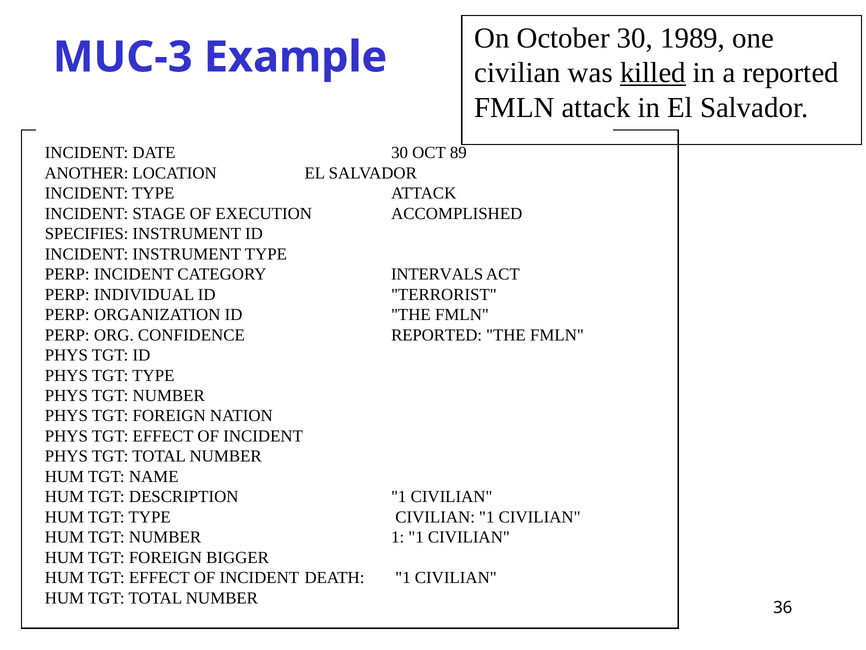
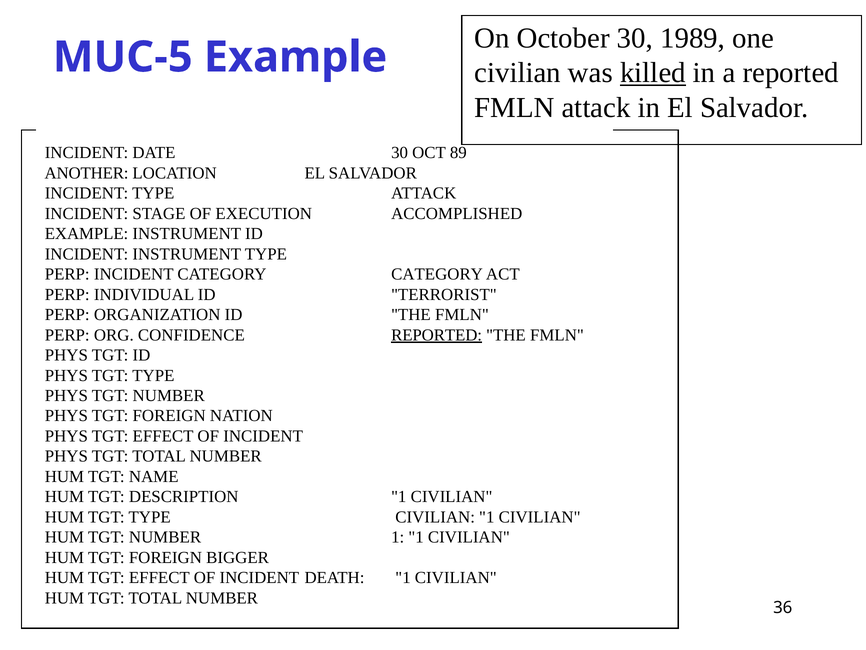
MUC-3: MUC-3 -> MUC-5 (123, 57)
SPECIFIES: SPECIFIES -> EXAMPLE (87, 234)
CATEGORY INTERVALS: INTERVALS -> CATEGORY (437, 274)
REPORTED underline: none -> present (437, 335)
